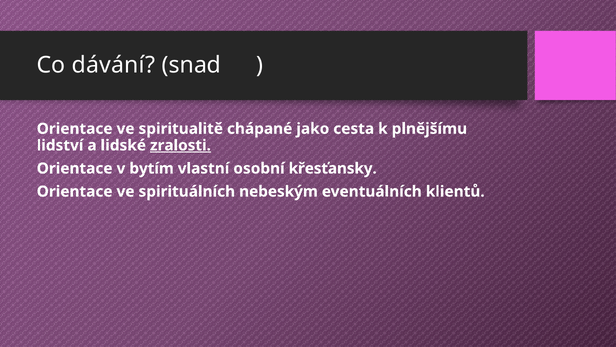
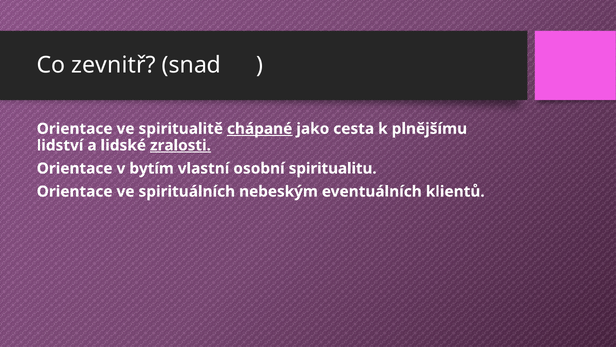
dávání: dávání -> zevnitř (113, 65)
chápané underline: none -> present (260, 129)
křesťansky: křesťansky -> spiritualitu (333, 168)
